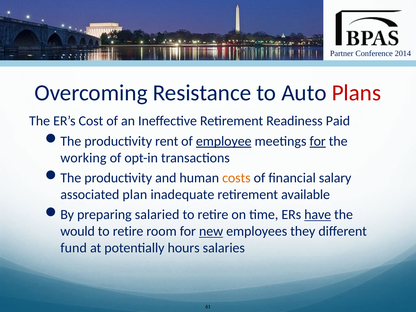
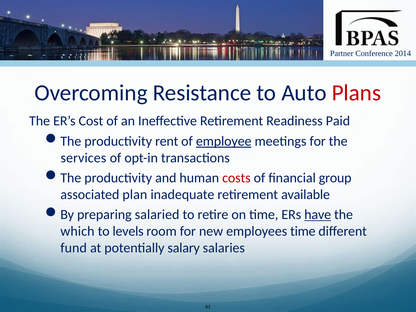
for underline: present -> none (318, 141)
working: working -> services (83, 158)
costs colour: orange -> red (236, 178)
salary: salary -> group (335, 178)
would: would -> which (77, 231)
retire: retire -> levels (128, 231)
new underline: present -> none (211, 231)
employees they: they -> time (303, 231)
hours: hours -> salary (184, 248)
